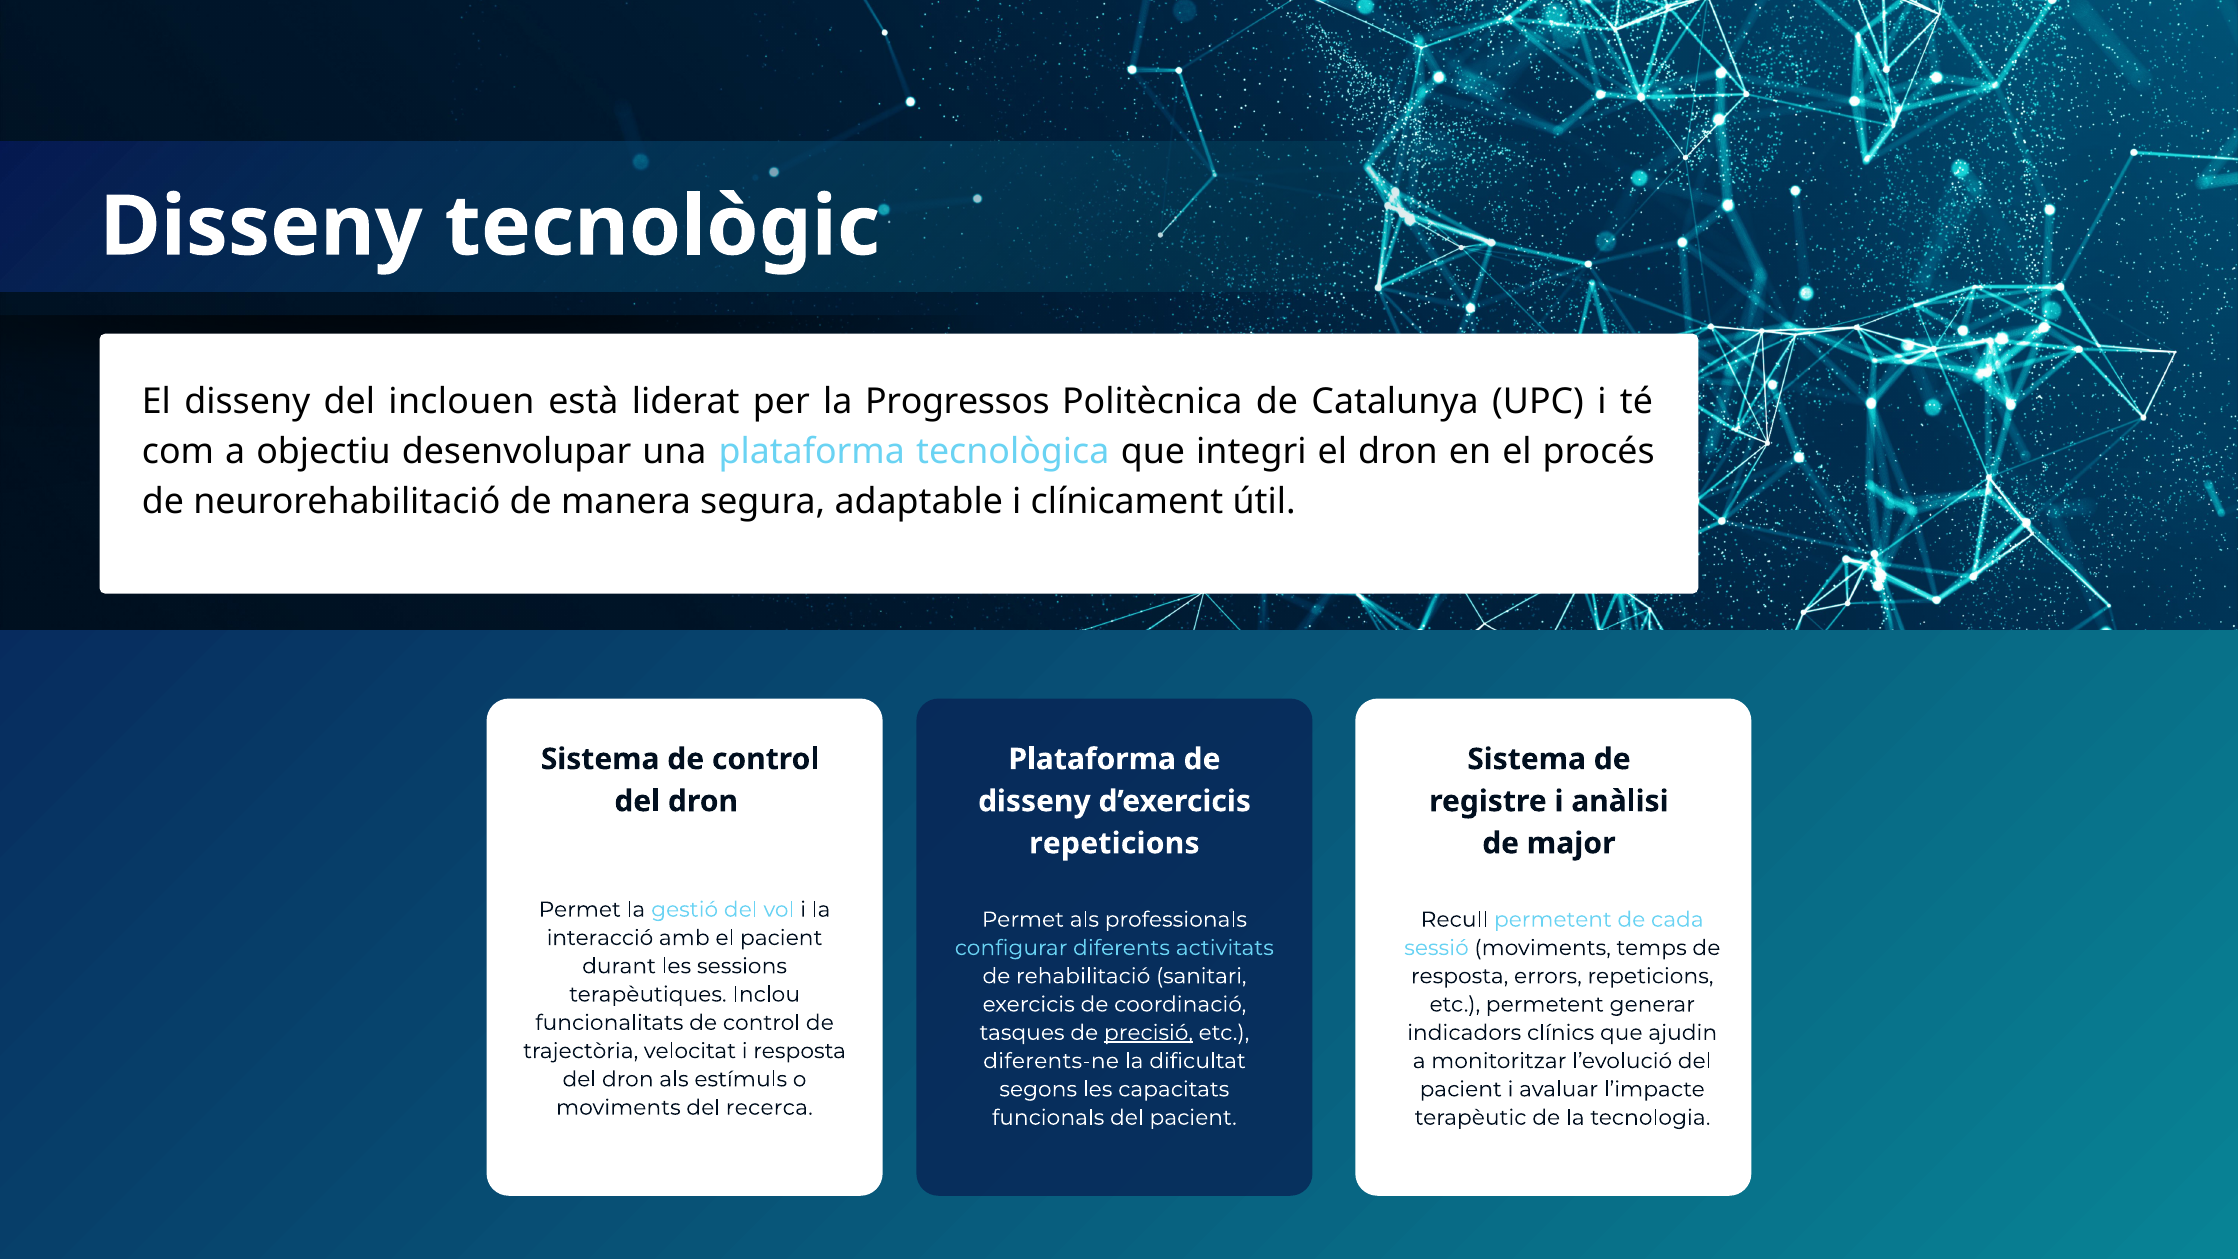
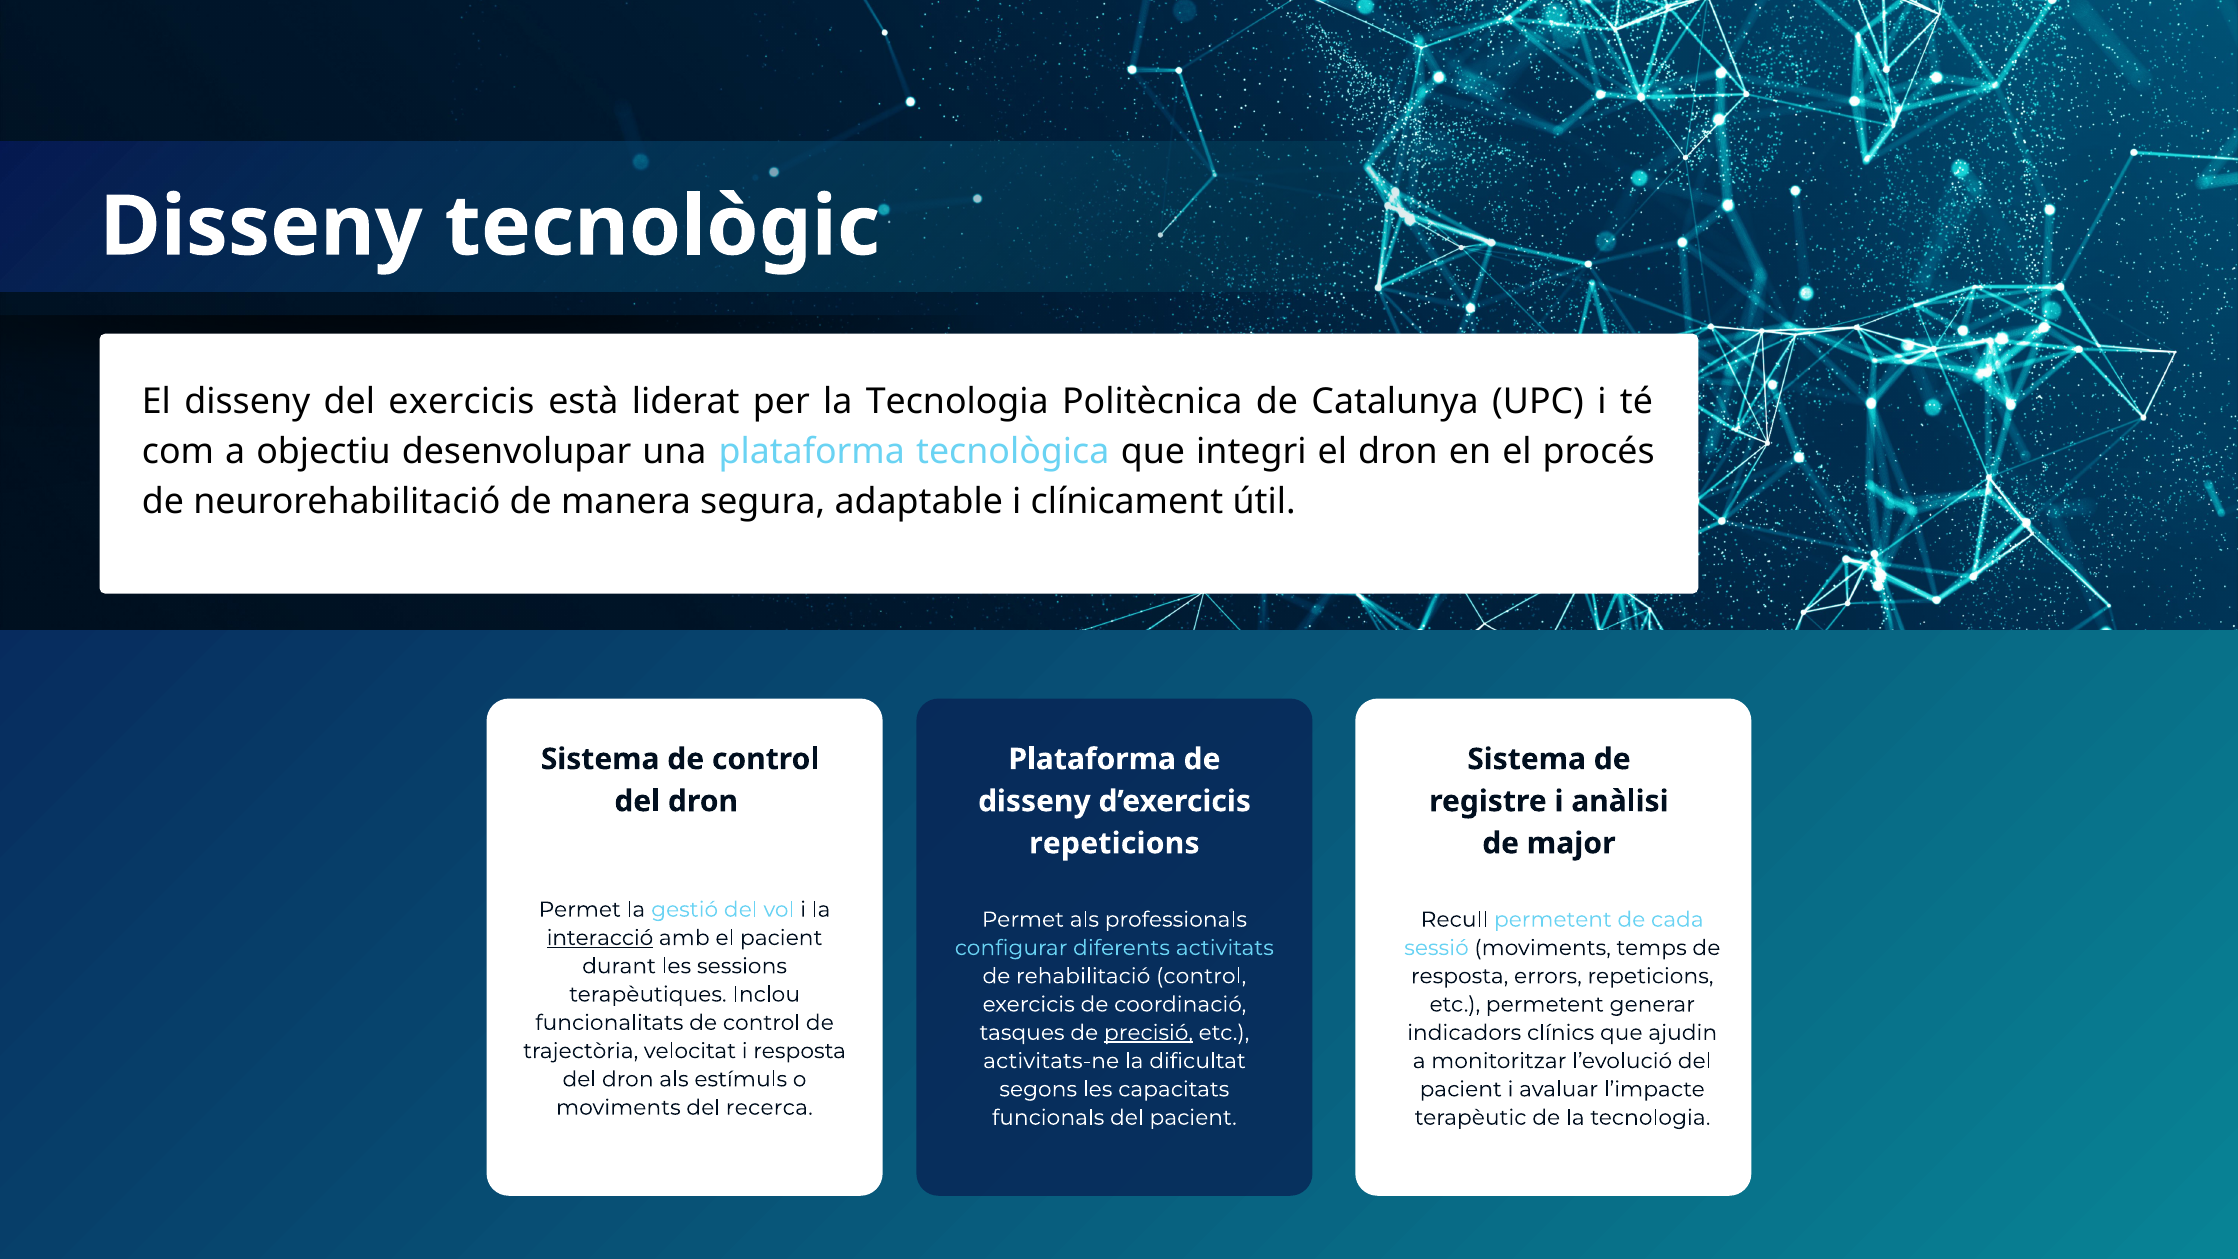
del inclouen: inclouen -> exercicis (461, 402)
per la Progressos: Progressos -> Tecnologia (957, 402)
interacció underline: none -> present (600, 938)
rehabilitació sanitari: sanitari -> control (1201, 976)
diferents-ne: diferents-ne -> activitats-ne (1051, 1061)
